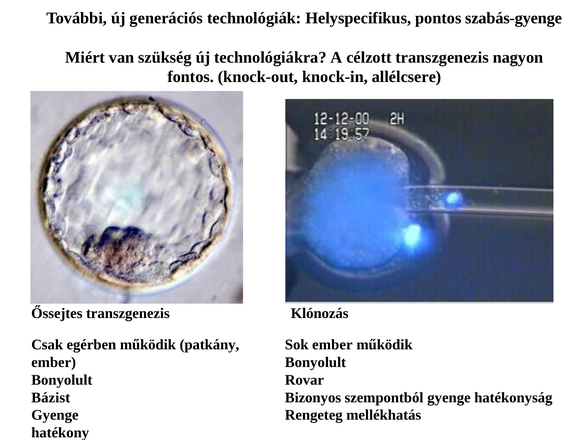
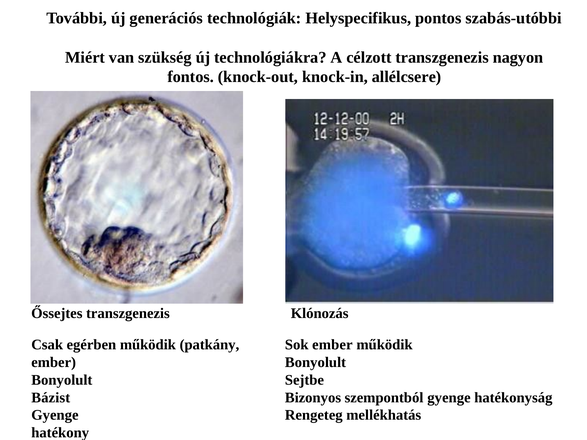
szabás-gyenge: szabás-gyenge -> szabás-utóbbi (514, 18)
Rovar: Rovar -> Sejtbe (304, 380)
